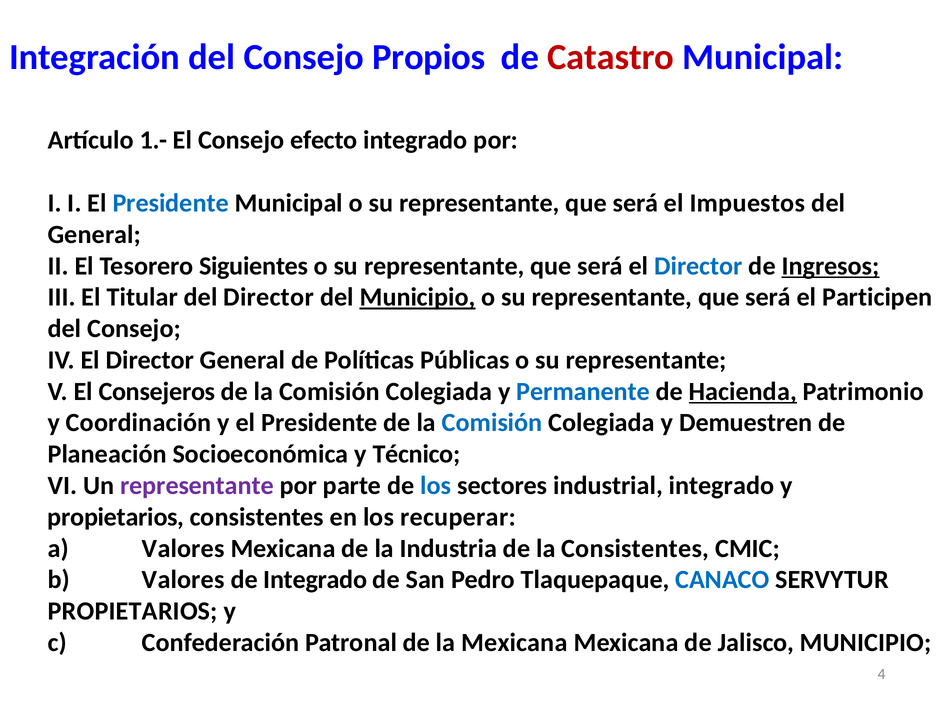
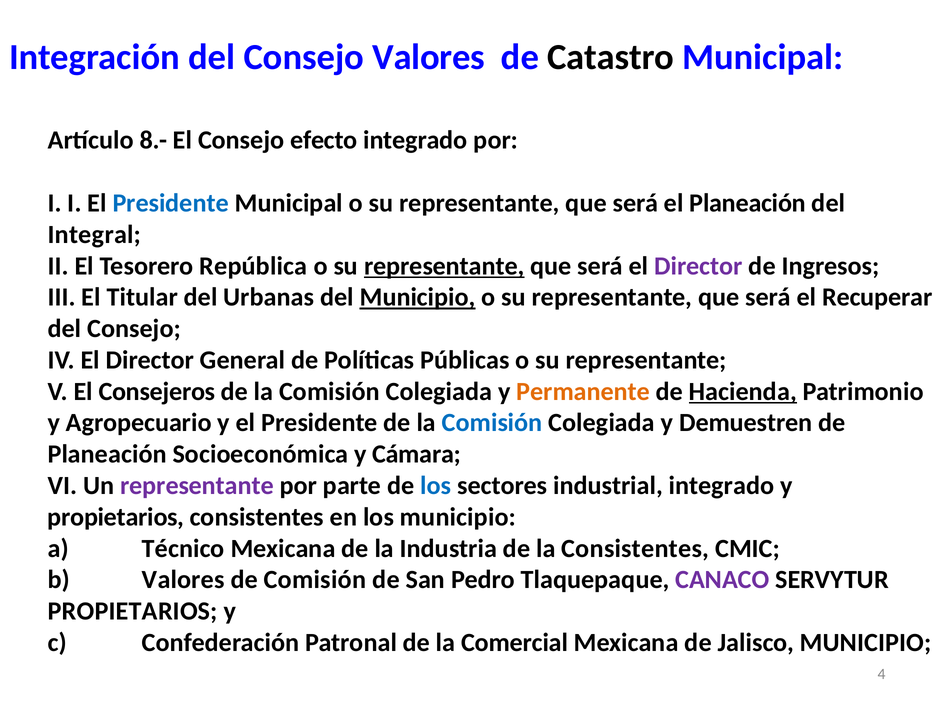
Consejo Propios: Propios -> Valores (429, 57)
Catastro colour: red -> black (611, 57)
1.-: 1.- -> 8.- (153, 140)
el Impuestos: Impuestos -> Planeación (748, 203)
General: General -> Integral (94, 235)
Siguientes: Siguientes -> República (253, 266)
representante underline: none -> present (444, 266)
Director colour: blue -> purple (698, 266)
Ingresos underline: present -> none (831, 266)
del Director: Director -> Urbanas (269, 297)
Participen: Participen -> Recuperar (877, 297)
Permanente colour: blue -> orange (583, 392)
Coordinación: Coordinación -> Agropecuario (139, 423)
Técnico: Técnico -> Cámara (416, 455)
los recuperar: recuperar -> municipio (458, 517)
a Valores: Valores -> Técnico (183, 549)
de Integrado: Integrado -> Comisión (315, 580)
CANACO colour: blue -> purple (722, 580)
la Mexicana: Mexicana -> Comercial (515, 643)
